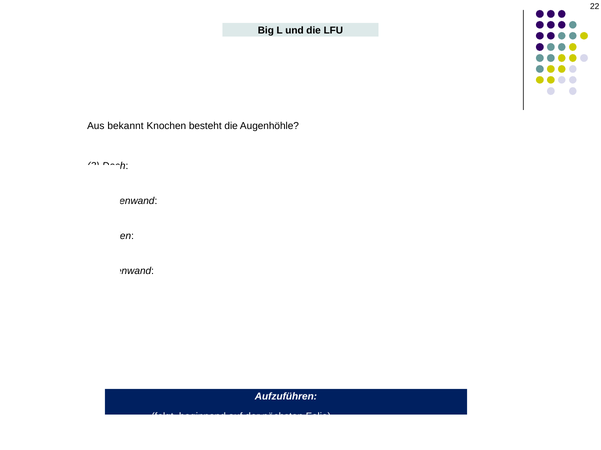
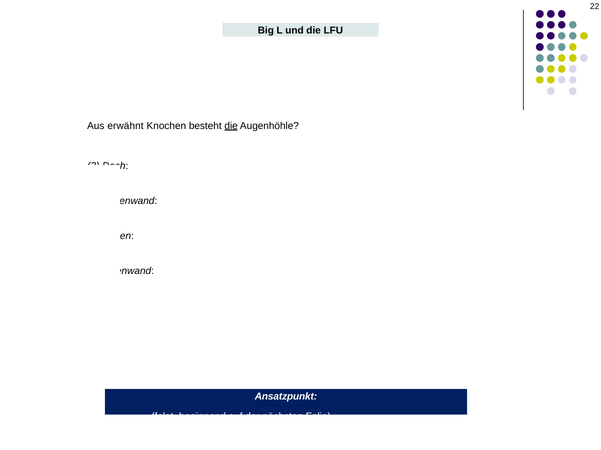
bekannt: bekannt -> erwähnt (126, 126)
die underline: none -> present (231, 126)
Aufzuführen: Aufzuführen -> Ansatzpunkt (286, 397)
